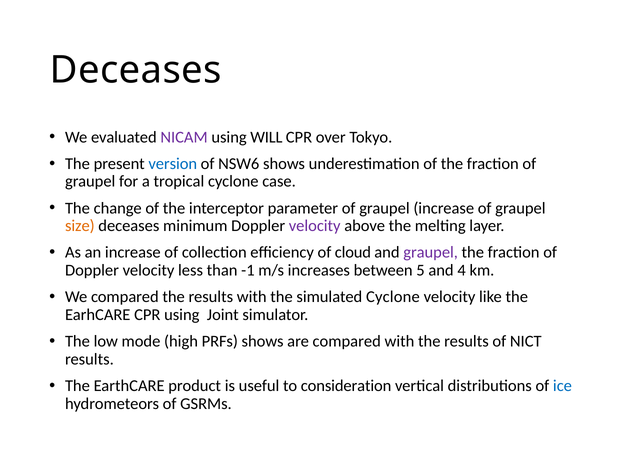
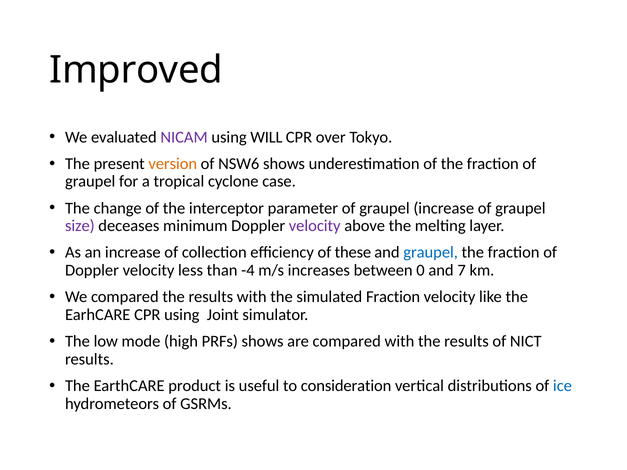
Deceases: Deceases -> Improved (136, 70)
version colour: blue -> orange (173, 164)
size colour: orange -> purple (80, 226)
cloud: cloud -> these (353, 253)
graupel colour: purple -> blue (431, 253)
-1: -1 -> -4 (248, 271)
5: 5 -> 0 (421, 271)
4: 4 -> 7 (462, 271)
simulated Cyclone: Cyclone -> Fraction (393, 297)
